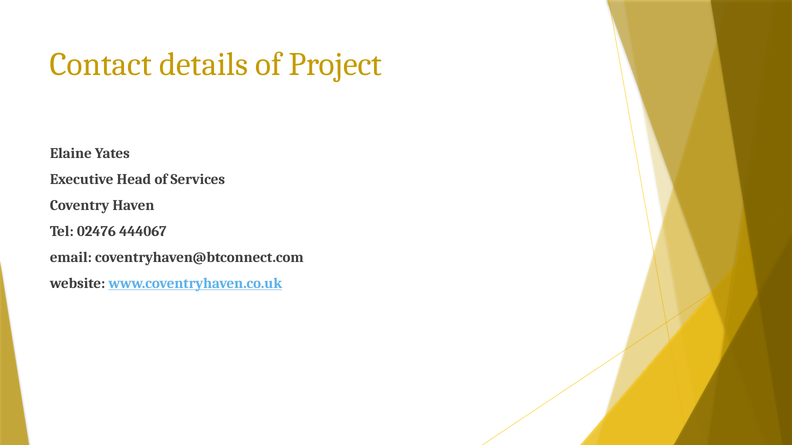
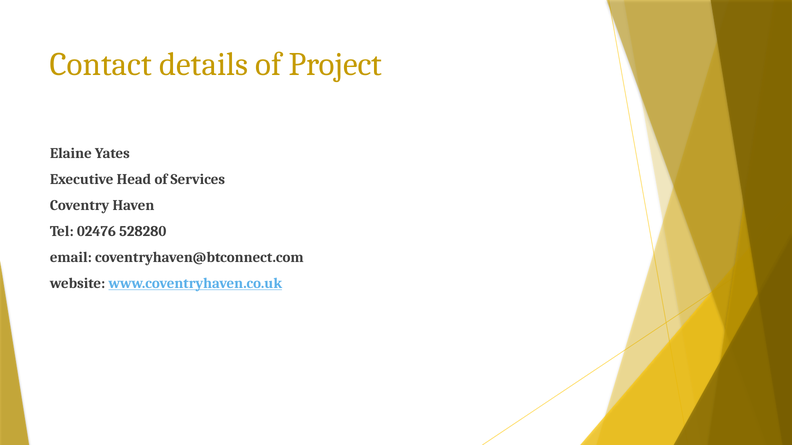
444067: 444067 -> 528280 (143, 232)
